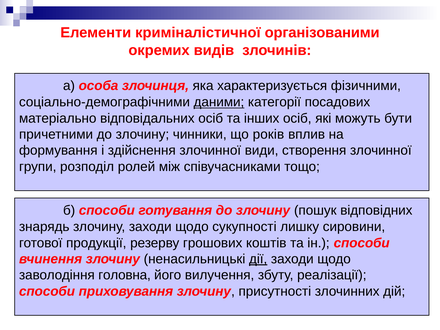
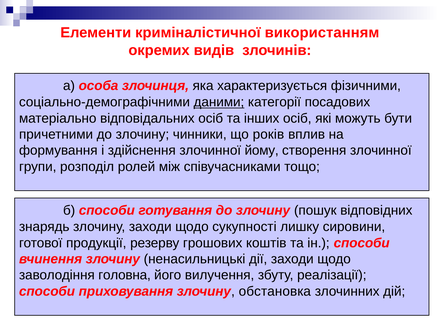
організованими: організованими -> використанням (322, 33)
види: види -> йому (262, 151)
дії underline: present -> none (258, 259)
присутності: присутності -> обстановка (275, 291)
